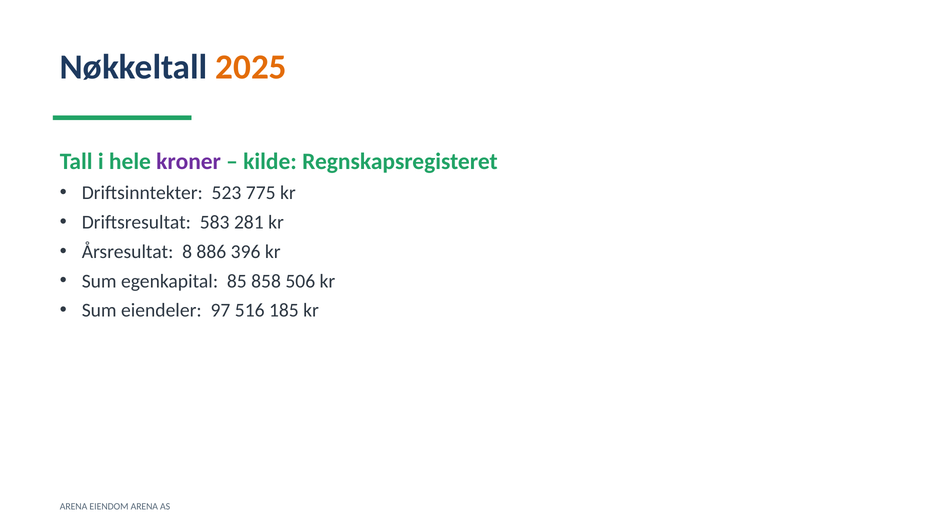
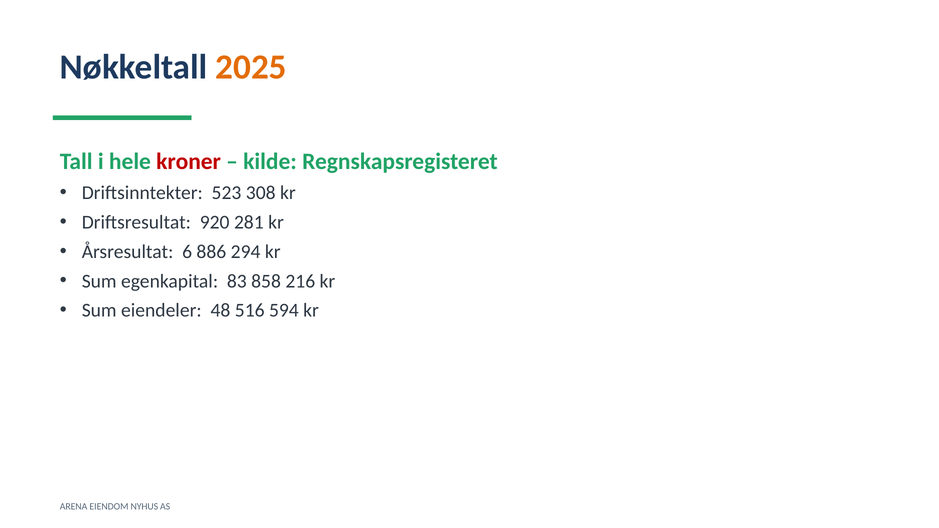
kroner colour: purple -> red (189, 162)
775: 775 -> 308 (261, 193)
583: 583 -> 920 (215, 222)
8: 8 -> 6 (187, 252)
396: 396 -> 294 (246, 252)
85: 85 -> 83 (237, 281)
506: 506 -> 216 (300, 281)
97: 97 -> 48 (220, 311)
185: 185 -> 594 (284, 311)
EIENDOM ARENA: ARENA -> NYHUS (144, 507)
